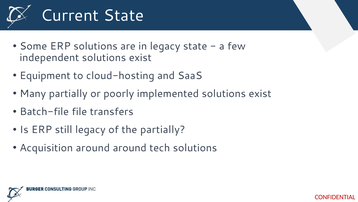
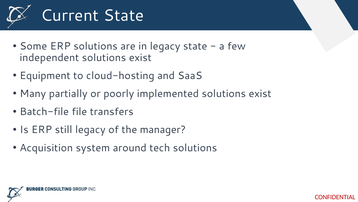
the partially: partially -> manager (163, 129)
Acquisition around: around -> system (93, 147)
